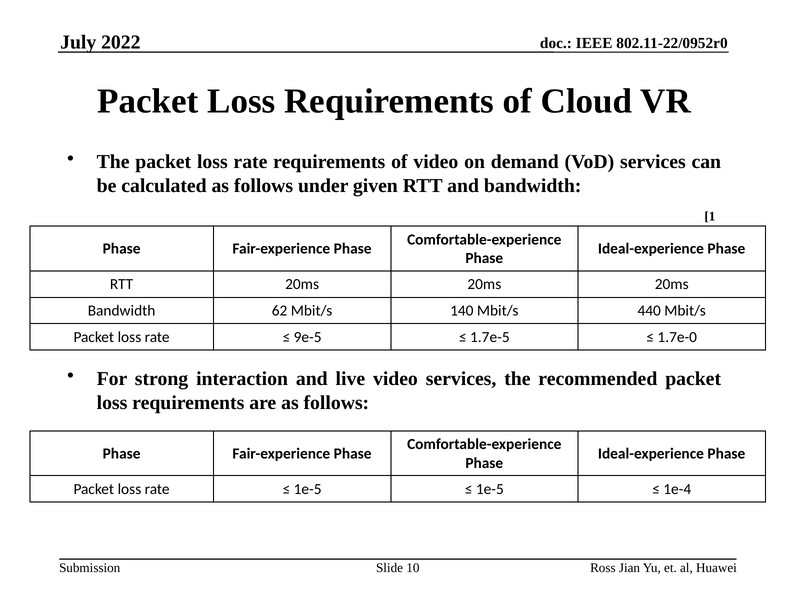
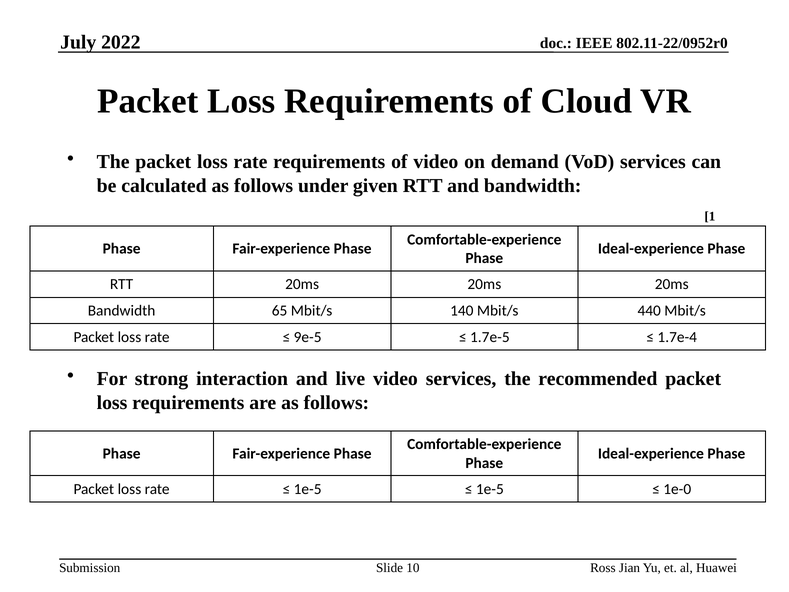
62: 62 -> 65 (280, 311)
1.7e-0: 1.7e-0 -> 1.7e-4 (677, 337)
1e-4: 1e-4 -> 1e-0 (677, 489)
